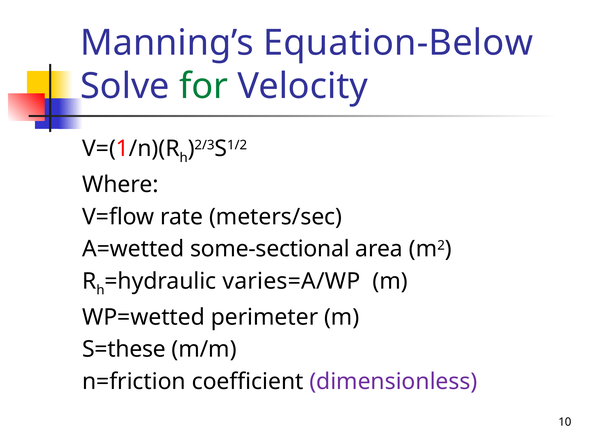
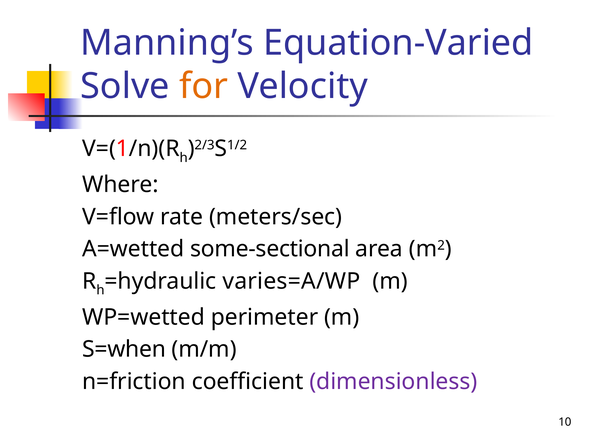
Equation-Below: Equation-Below -> Equation-Varied (398, 43)
for colour: green -> orange (204, 86)
S=these: S=these -> S=when (124, 349)
